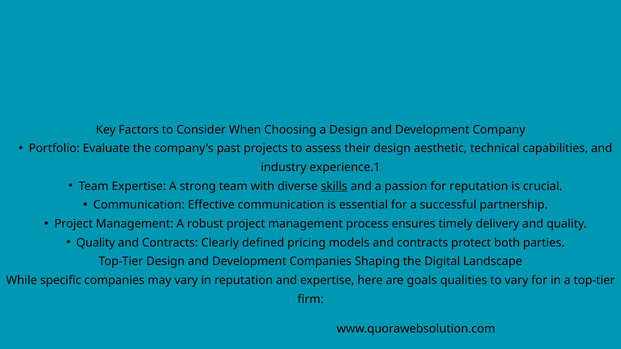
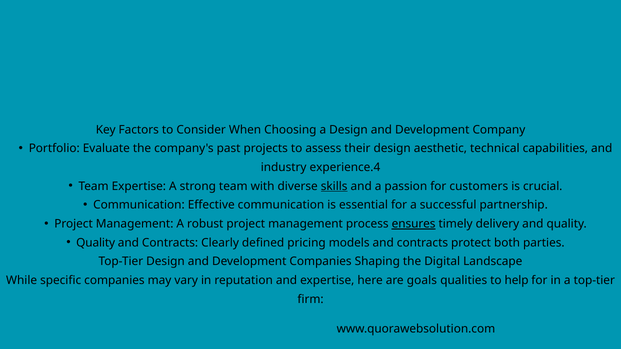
experience.1: experience.1 -> experience.4 (345, 167)
for reputation: reputation -> customers (479, 186)
ensures underline: none -> present (414, 224)
to vary: vary -> help (517, 281)
